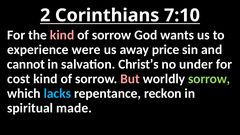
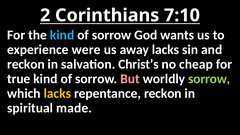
kind colour: pink -> light blue (62, 35)
away price: price -> lacks (166, 50)
cannot: cannot -> reckon (26, 64)
under: under -> cheap (196, 64)
cost: cost -> true (19, 79)
lacks colour: light blue -> yellow (57, 93)
